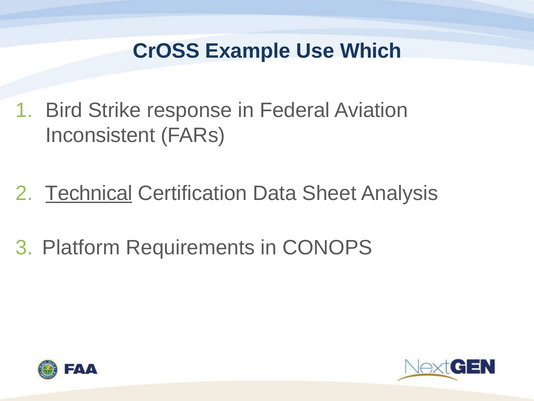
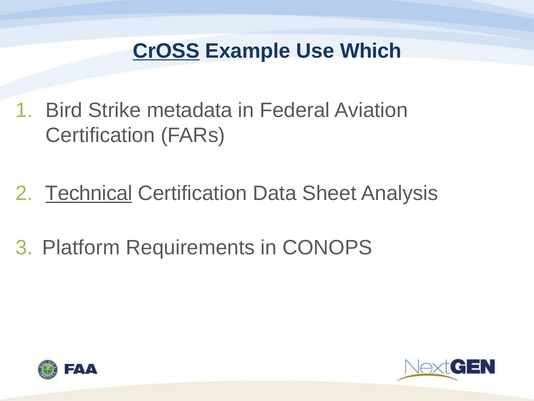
CrOSS underline: none -> present (166, 51)
response: response -> metadata (190, 110)
Inconsistent: Inconsistent -> Certification (100, 135)
